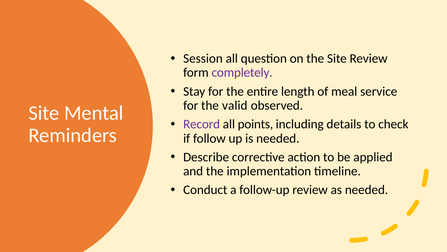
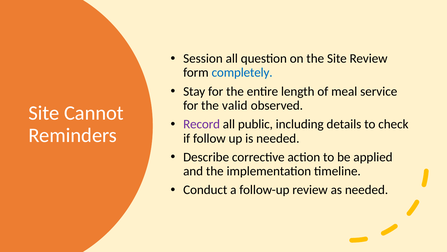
completely colour: purple -> blue (242, 72)
Mental: Mental -> Cannot (94, 113)
points: points -> public (255, 124)
